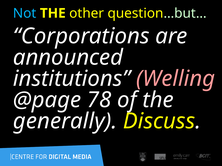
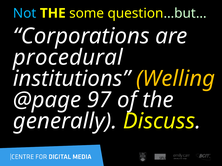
other: other -> some (87, 13)
announced: announced -> procedural (68, 58)
Welling colour: pink -> yellow (176, 79)
78: 78 -> 97 (99, 100)
